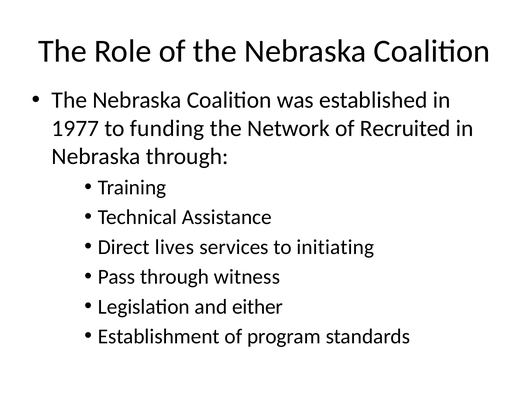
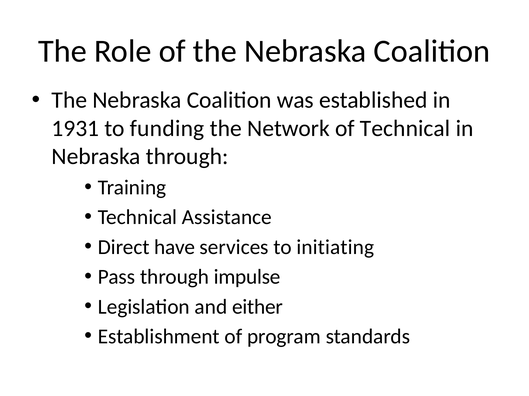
1977: 1977 -> 1931 (75, 129)
of Recruited: Recruited -> Technical (405, 129)
lives: lives -> have (175, 248)
witness: witness -> impulse (247, 277)
